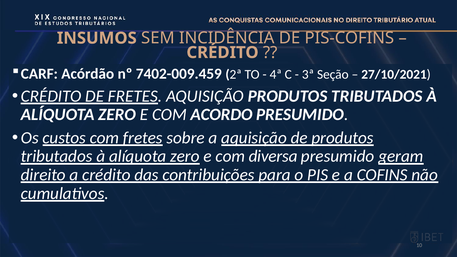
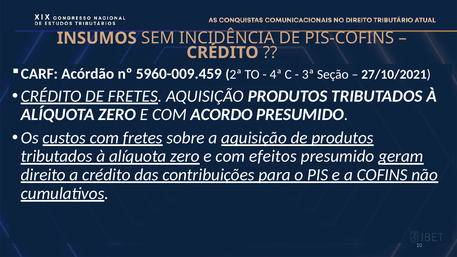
7402-009.459: 7402-009.459 -> 5960-009.459 (179, 74)
diversa: diversa -> efeitos (273, 156)
